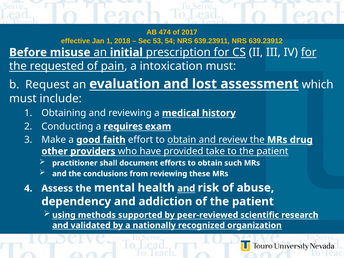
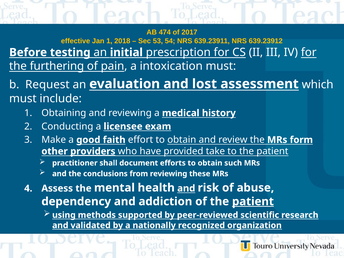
misuse: misuse -> testing (70, 52)
requested: requested -> furthering (57, 66)
requires: requires -> licensee (123, 126)
drug: drug -> form (301, 140)
patient underline: none -> present (253, 201)
